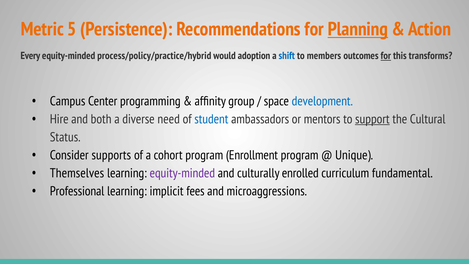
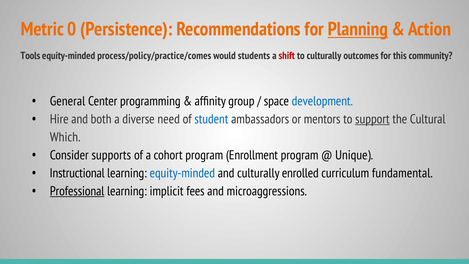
5: 5 -> 0 (72, 29)
Every: Every -> Tools (30, 56)
process/policy/practice/hybrid: process/policy/practice/hybrid -> process/policy/practice/comes (154, 56)
adoption: adoption -> students (254, 56)
shift colour: blue -> red (287, 56)
to members: members -> culturally (324, 56)
for underline: present -> none (386, 56)
transforms: transforms -> community (431, 56)
Campus: Campus -> General (68, 101)
Status: Status -> Which (65, 137)
Themselves: Themselves -> Instructional (77, 173)
equity-minded colour: purple -> blue (182, 173)
Professional underline: none -> present (77, 191)
